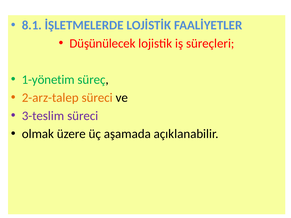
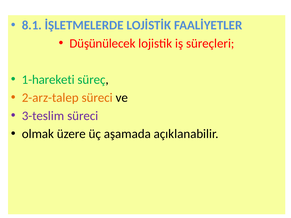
1-yönetim: 1-yönetim -> 1-hareketi (48, 80)
